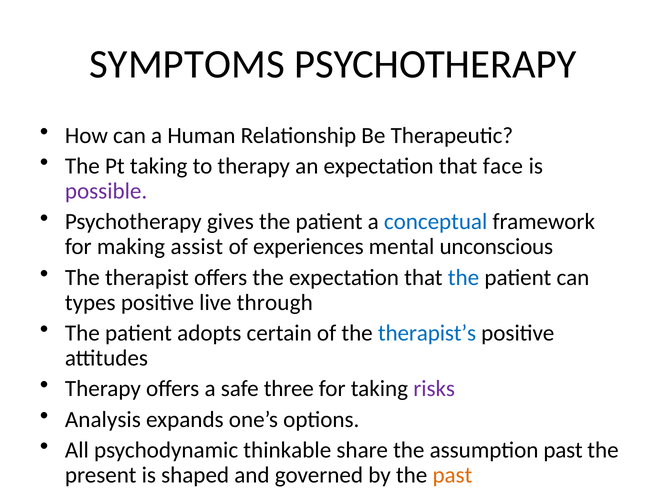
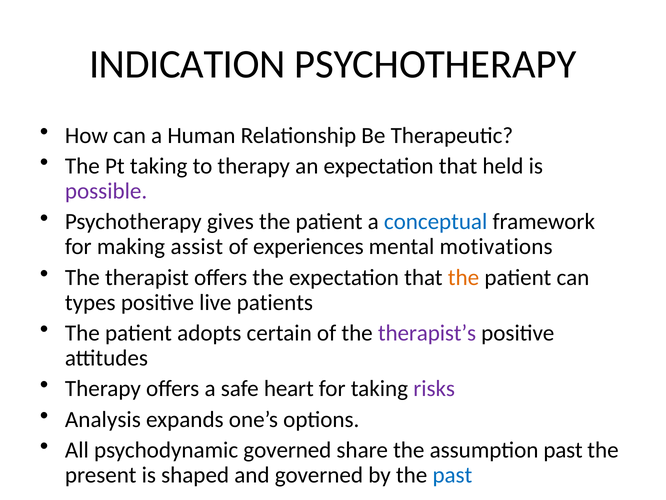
SYMPTOMS: SYMPTOMS -> INDICATION (187, 64)
face: face -> held (503, 166)
unconscious: unconscious -> motivations (496, 247)
the colour: blue -> orange (463, 277)
through: through -> patients (275, 302)
therapist’s colour: blue -> purple (427, 333)
three: three -> heart (289, 388)
psychodynamic thinkable: thinkable -> governed (287, 450)
past colour: orange -> blue (452, 475)
